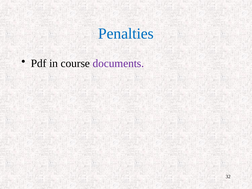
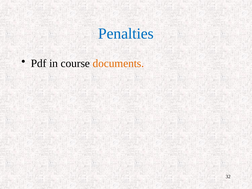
documents colour: purple -> orange (118, 63)
